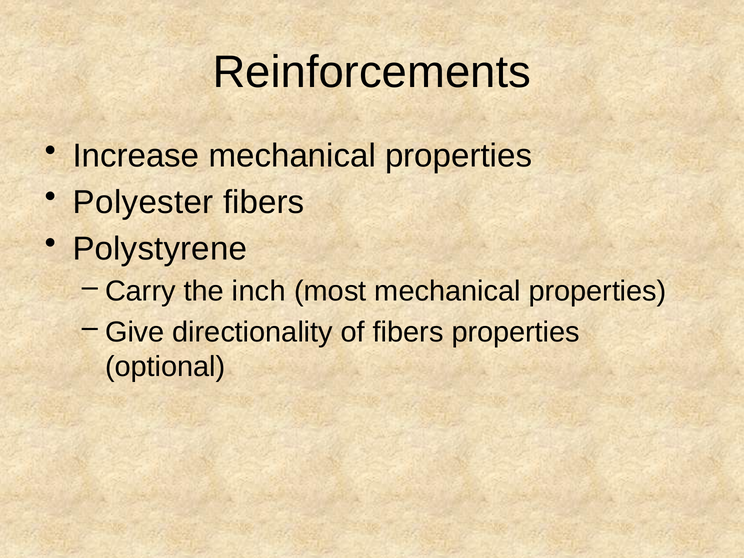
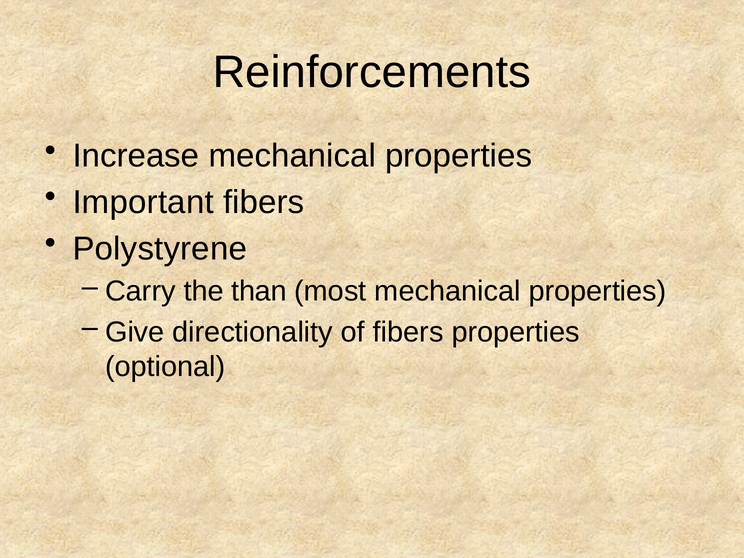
Polyester: Polyester -> Important (143, 202)
inch: inch -> than (259, 291)
